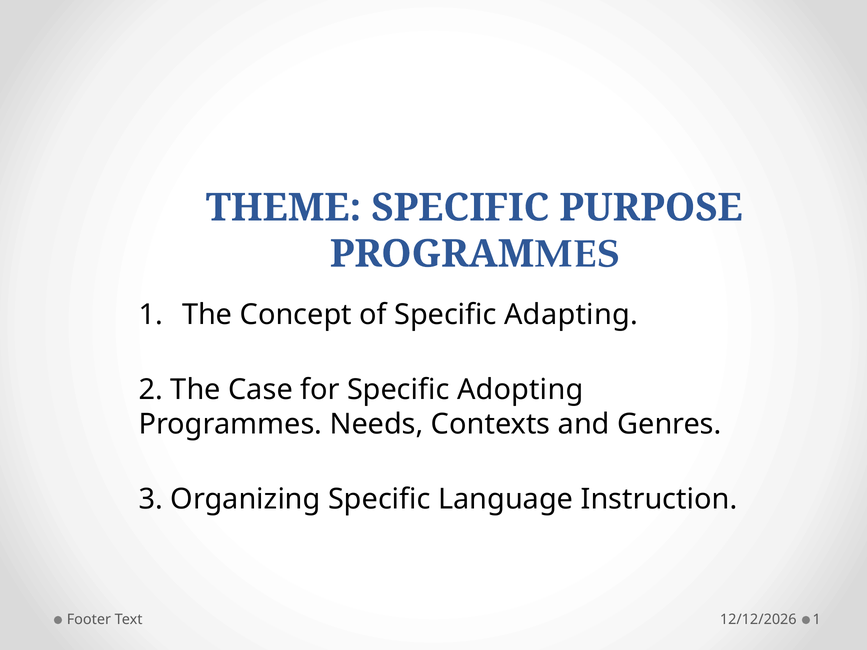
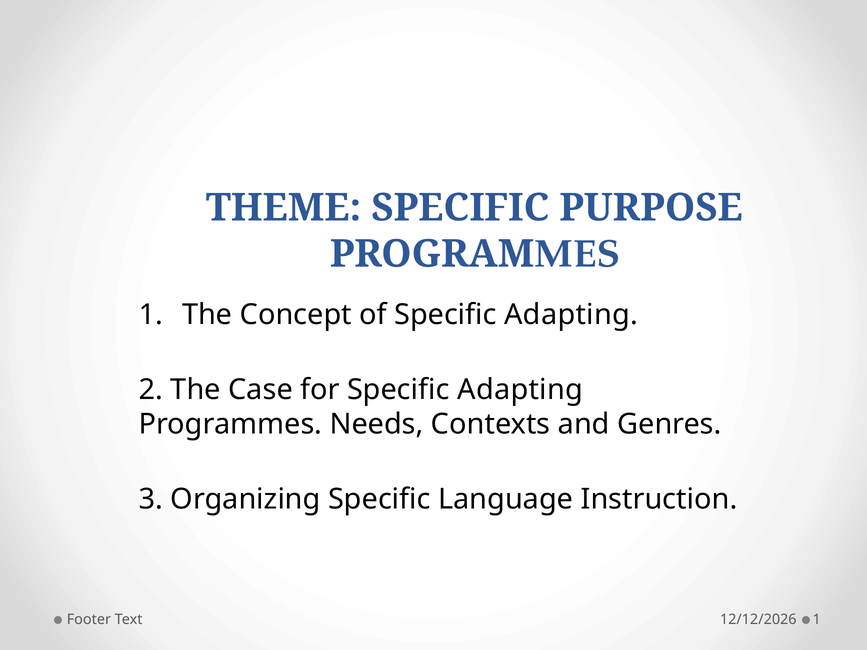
for Speciﬁc Adopting: Adopting -> Adapting (520, 390)
